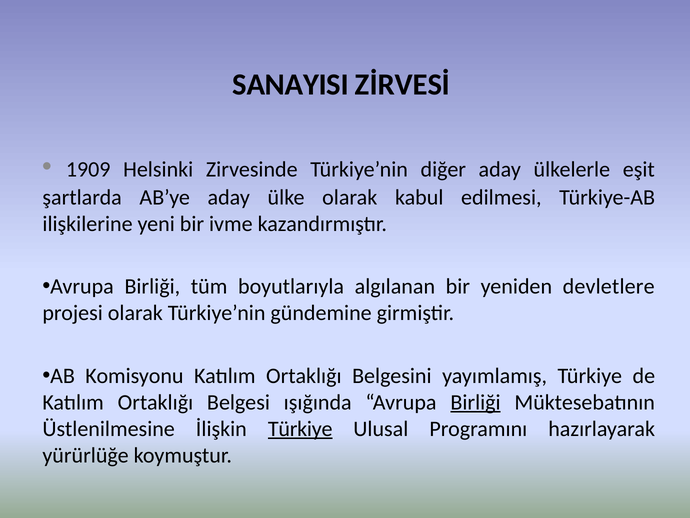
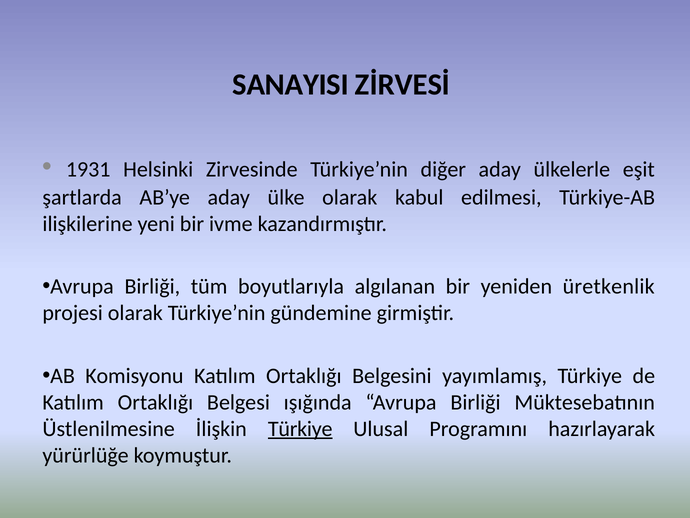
1909: 1909 -> 1931 (88, 170)
devletlere: devletlere -> üretkenlik (609, 286)
Birliği underline: present -> none (476, 402)
